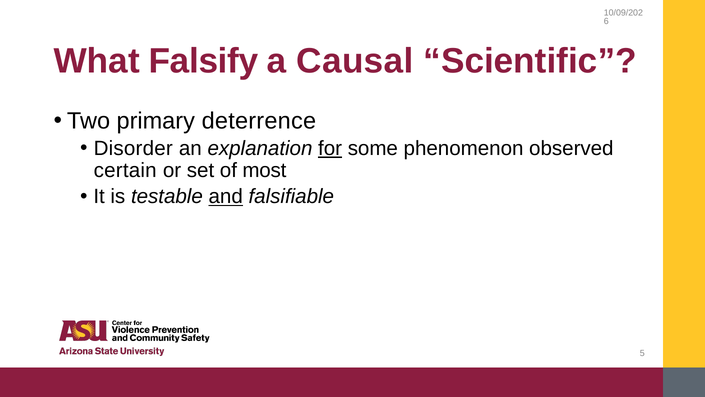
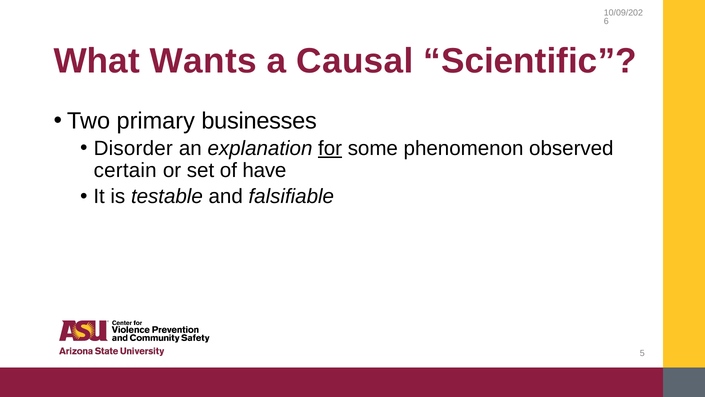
Falsify: Falsify -> Wants (203, 61)
deterrence: deterrence -> businesses (259, 121)
most: most -> have (264, 170)
and underline: present -> none (226, 196)
